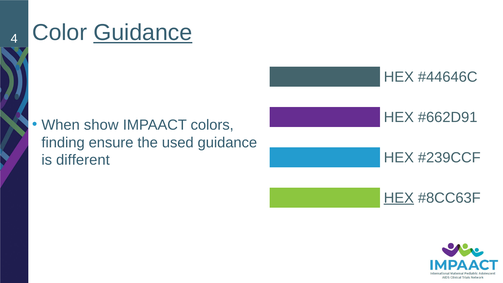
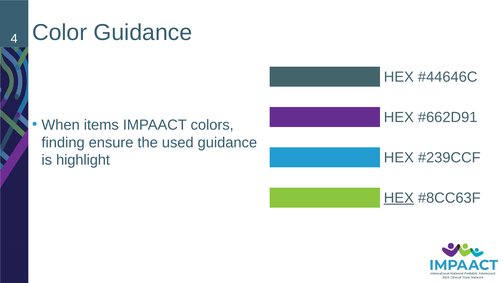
Guidance underline: present -> none (143, 33)
show: show -> items (101, 125)
different: different -> highlight (83, 160)
